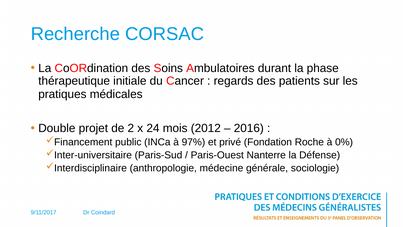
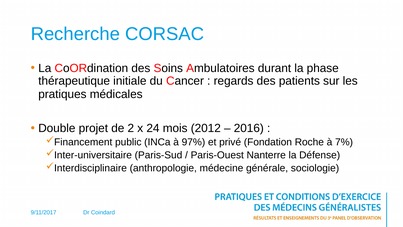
0%: 0% -> 7% (344, 142)
